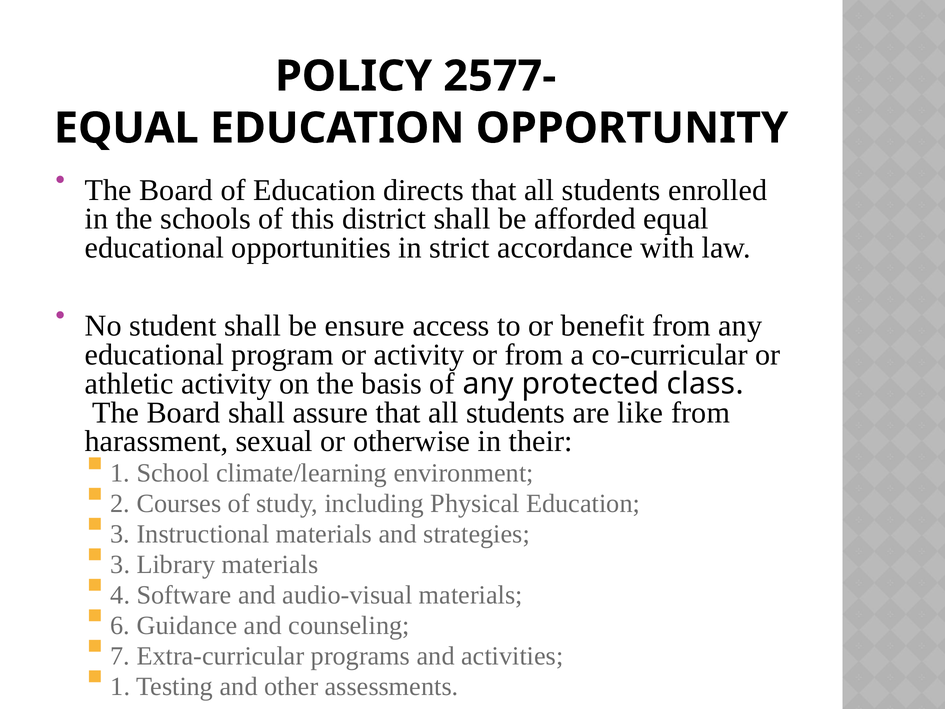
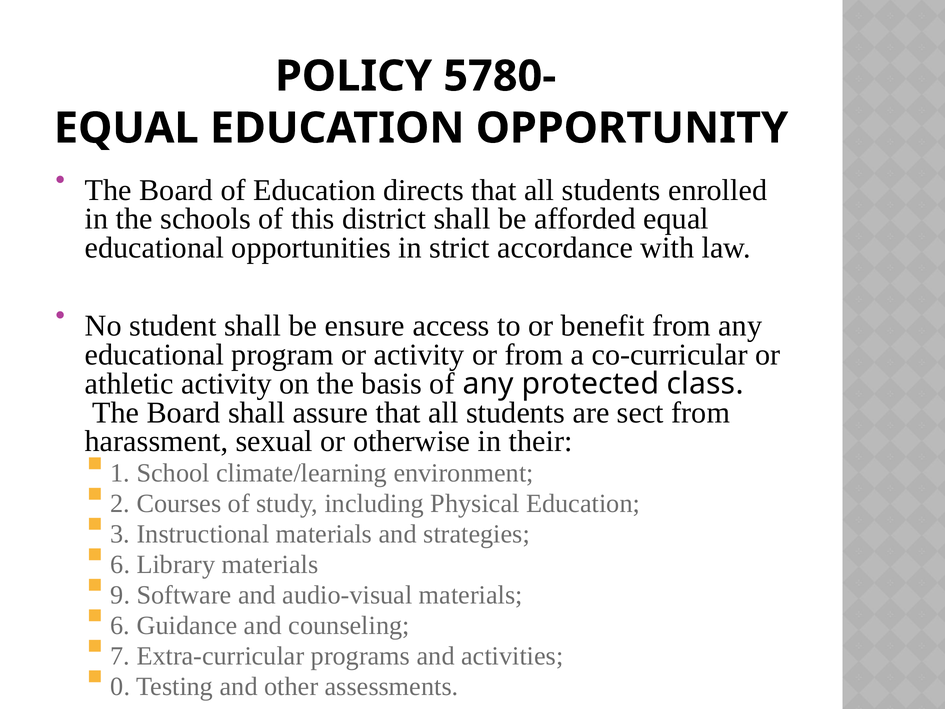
2577-: 2577- -> 5780- (500, 76)
like: like -> sect (640, 412)
3: 3 -> 6 (120, 564)
4: 4 -> 9 (120, 595)
1: 1 -> 0 (120, 686)
